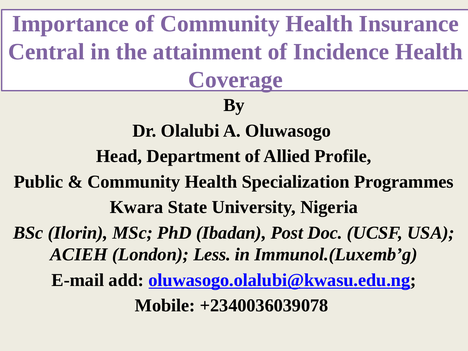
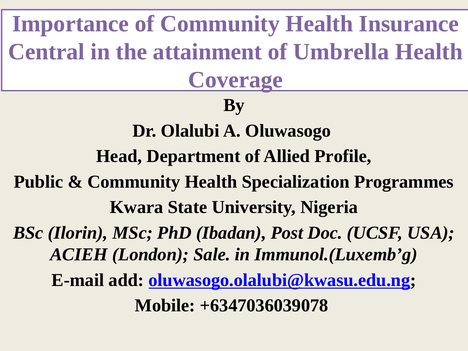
Incidence: Incidence -> Umbrella (341, 52)
Less: Less -> Sale (212, 255)
+2340036039078: +2340036039078 -> +6347036039078 (264, 306)
